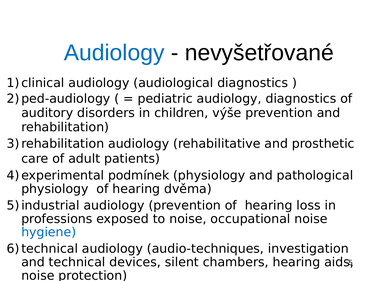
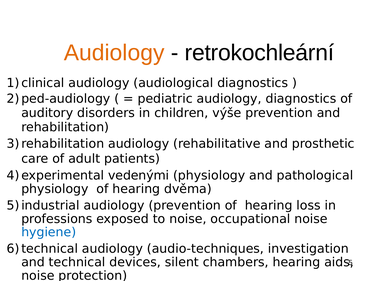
Audiology colour: blue -> orange (114, 53)
nevyšetřované: nevyšetřované -> retrokochleární (259, 53)
podmínek: podmínek -> vedenými (139, 176)
